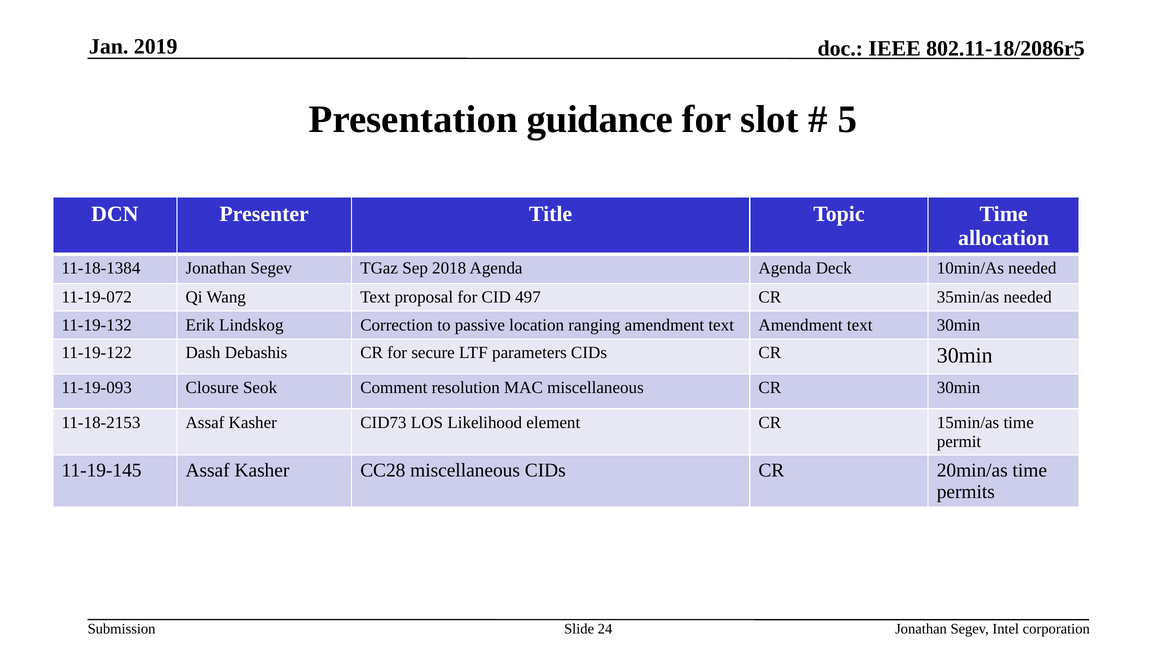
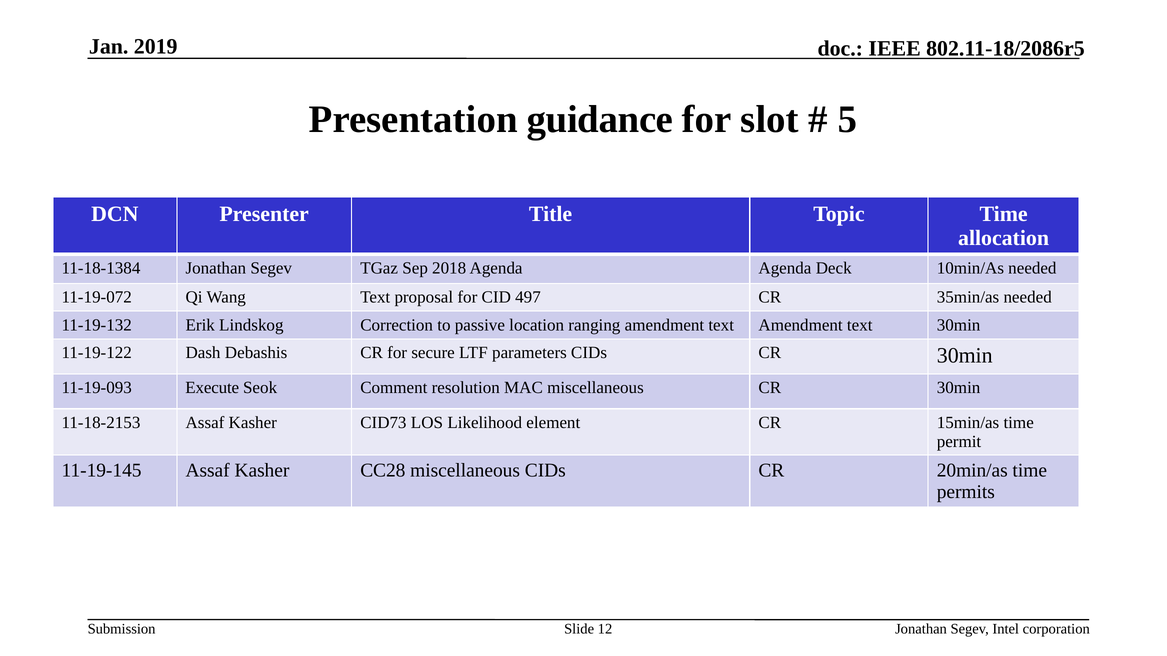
Closure: Closure -> Execute (212, 388)
24: 24 -> 12 (605, 630)
